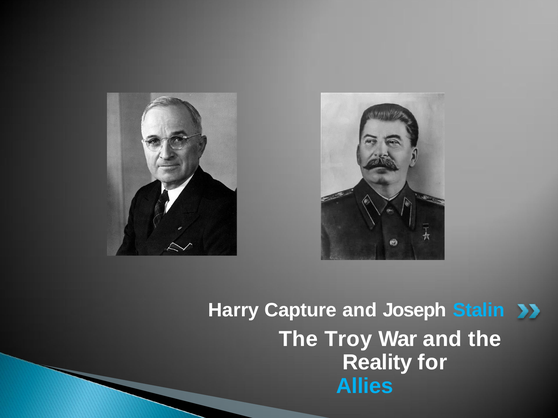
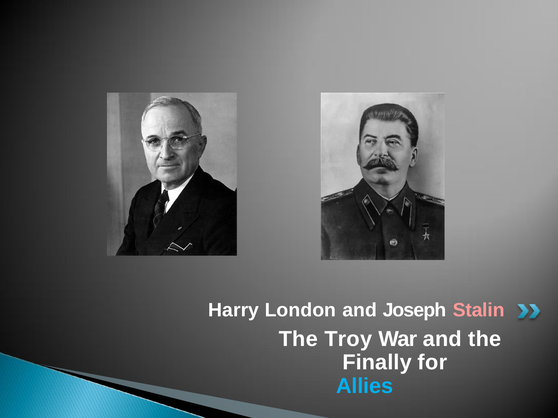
Capture: Capture -> London (300, 311)
Stalin colour: light blue -> pink (479, 311)
Reality: Reality -> Finally (377, 363)
